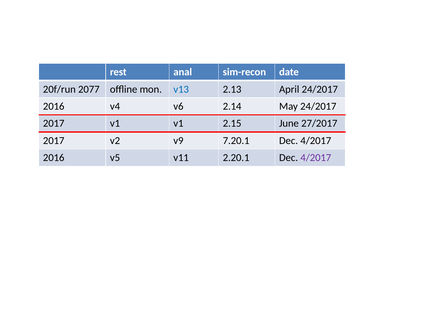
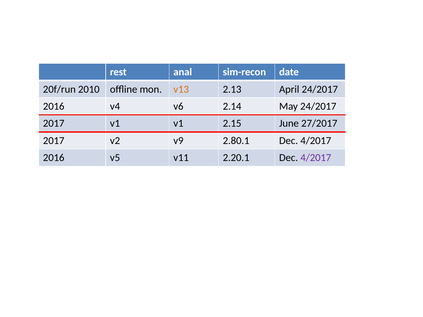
2077: 2077 -> 2010 (89, 89)
v13 colour: blue -> orange (181, 89)
7.20.1: 7.20.1 -> 2.80.1 (236, 141)
